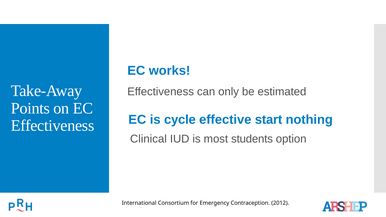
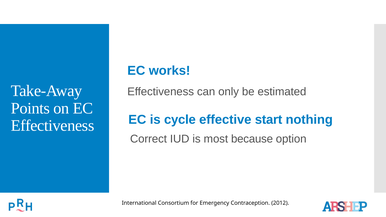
Clinical: Clinical -> Correct (148, 139)
students: students -> because (252, 139)
